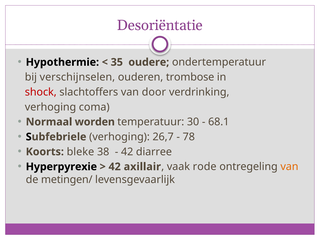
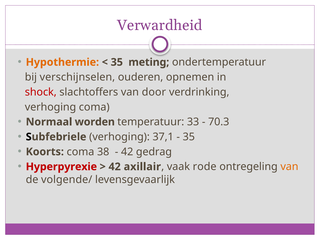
Desoriëntatie: Desoriëntatie -> Verwardheid (160, 25)
Hypothermie colour: black -> orange (62, 62)
oudere: oudere -> meting (149, 62)
trombose: trombose -> opnemen (190, 77)
30: 30 -> 33 (193, 122)
68.1: 68.1 -> 70.3 (219, 122)
26,7: 26,7 -> 37,1 (163, 137)
78: 78 -> 35 (189, 137)
Koorts bleke: bleke -> coma (80, 152)
diarree: diarree -> gedrag (154, 152)
Hyperpyrexie colour: black -> red (61, 167)
metingen/: metingen/ -> volgende/ (67, 179)
